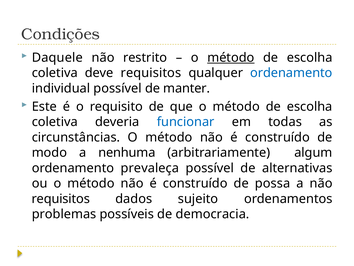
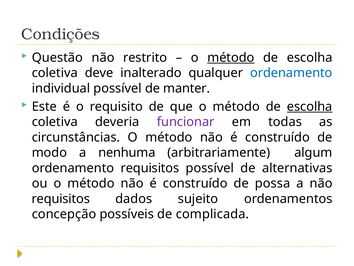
Daquele: Daquele -> Questão (57, 58)
deve requisitos: requisitos -> inalterado (151, 73)
escolha underline: none -> present (310, 106)
funcionar colour: blue -> purple (186, 122)
ordenamento prevaleça: prevaleça -> requisitos (150, 168)
problemas: problemas -> concepção (64, 214)
democracia: democracia -> complicada (212, 214)
